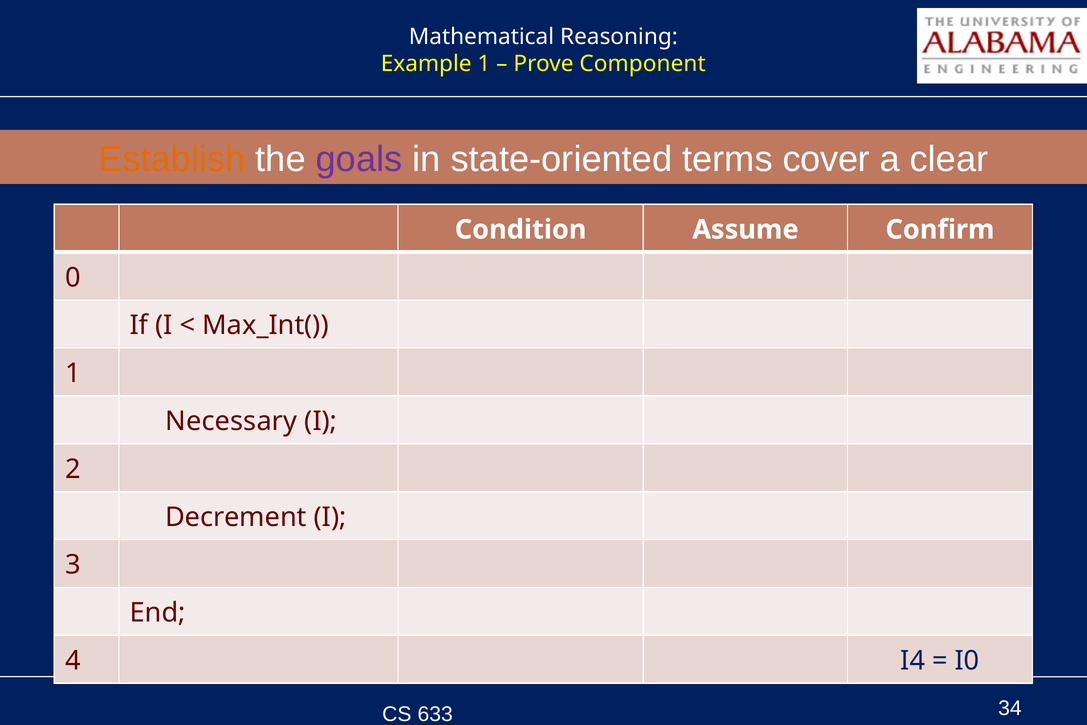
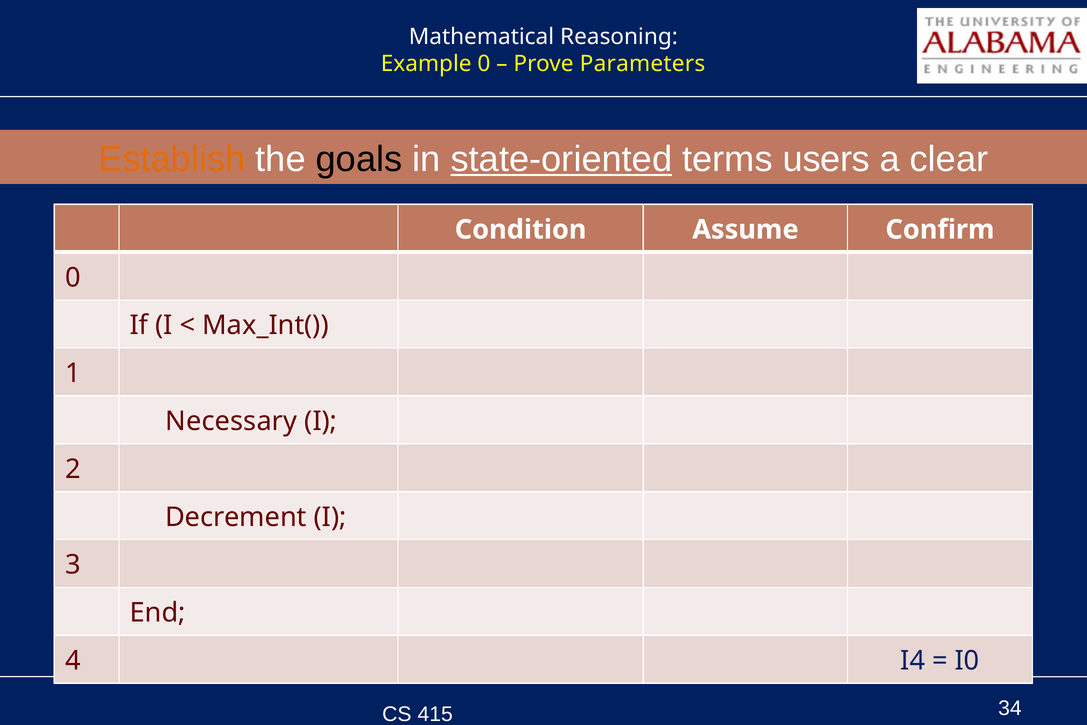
Example 1: 1 -> 0 (484, 64)
Component: Component -> Parameters (643, 64)
goals colour: purple -> black (359, 159)
state-oriented underline: none -> present (561, 159)
cover: cover -> users (826, 159)
633: 633 -> 415 (435, 714)
